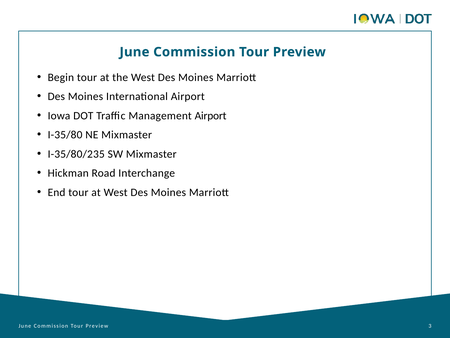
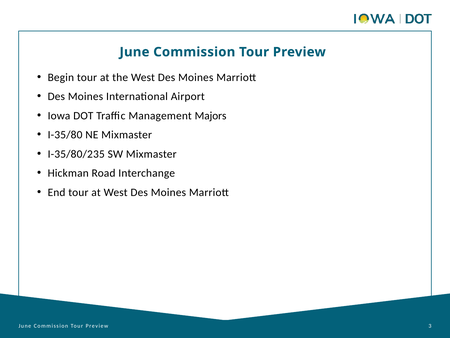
Management Airport: Airport -> Majors (211, 116)
